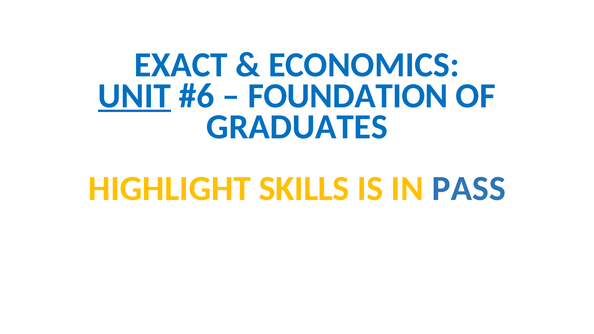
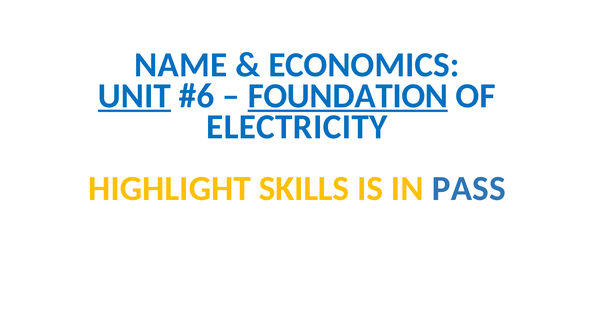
EXACT: EXACT -> NAME (181, 65)
FOUNDATION underline: none -> present (348, 96)
GRADUATES: GRADUATES -> ELECTRICITY (297, 127)
